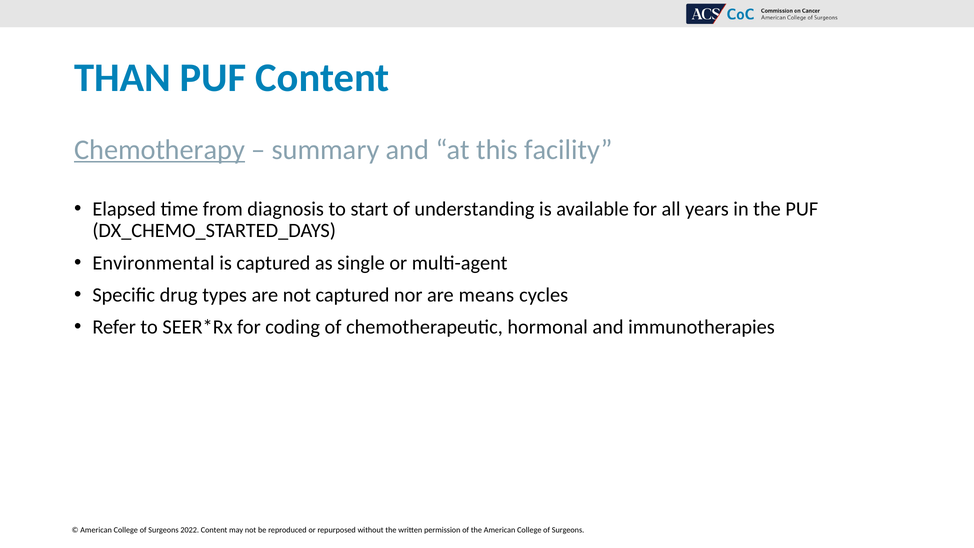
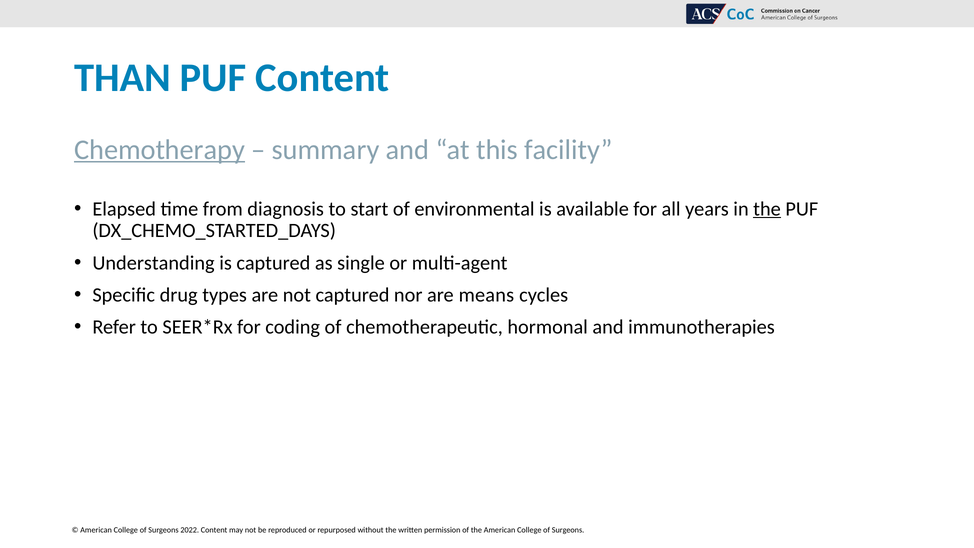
understanding: understanding -> environmental (475, 209)
the underline: none -> present (767, 209)
Environmental: Environmental -> Understanding (154, 263)
